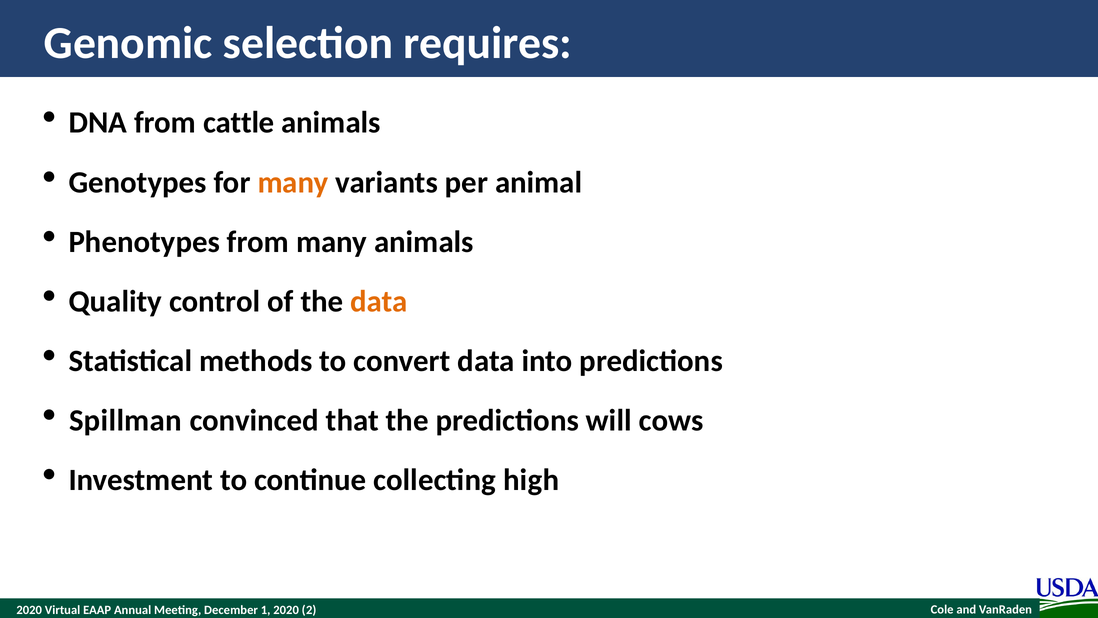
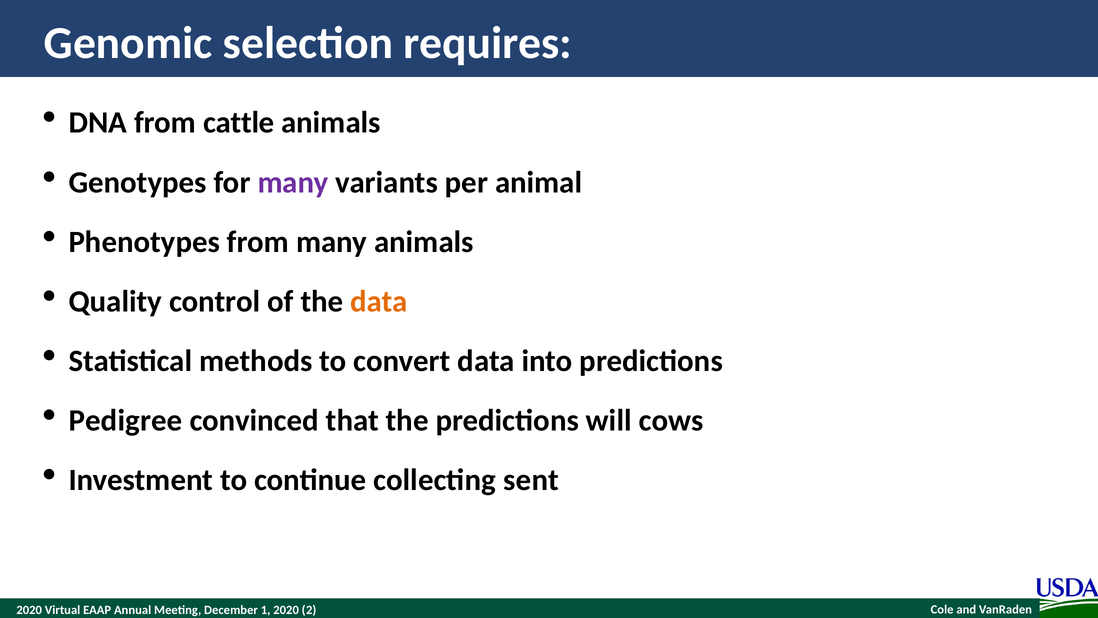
many colour: orange -> purple (293, 182)
Spillman: Spillman -> Pedigree (126, 420)
high: high -> sent (531, 480)
